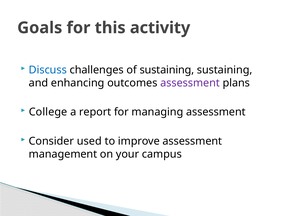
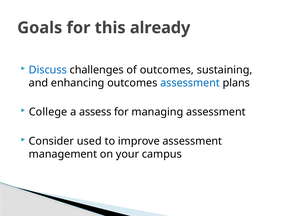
activity: activity -> already (160, 28)
of sustaining: sustaining -> outcomes (167, 70)
assessment colour: purple -> blue (190, 83)
report: report -> assess (95, 112)
